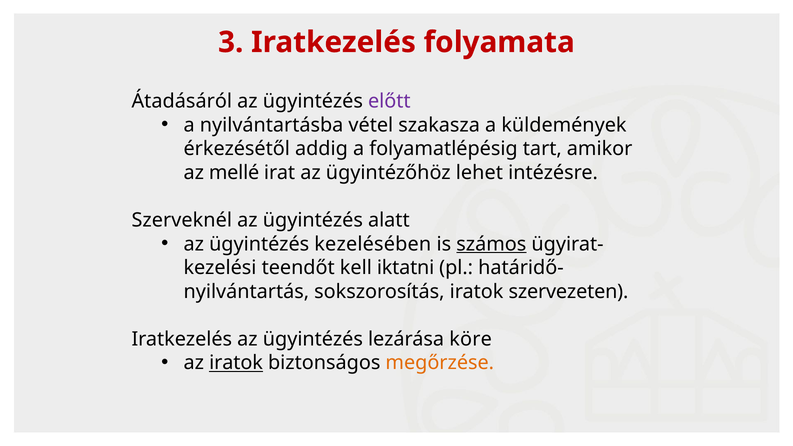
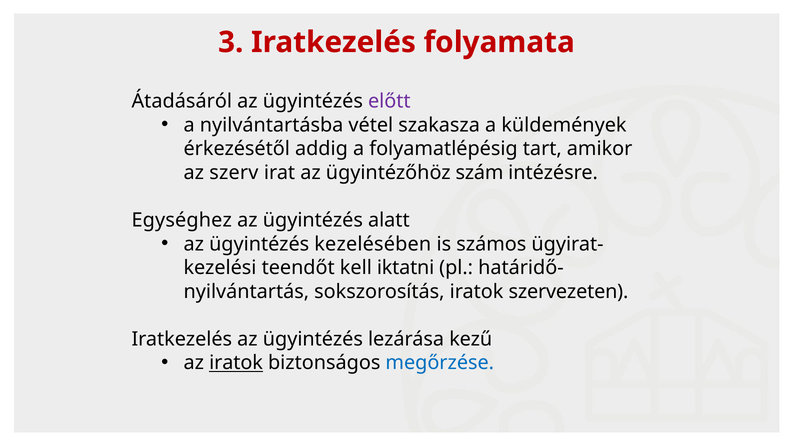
mellé: mellé -> szerv (234, 173)
lehet: lehet -> szám (480, 173)
Szerveknél: Szerveknél -> Egységhez (182, 220)
számos underline: present -> none (491, 244)
köre: köre -> kezű (471, 339)
megőrzése colour: orange -> blue (440, 363)
